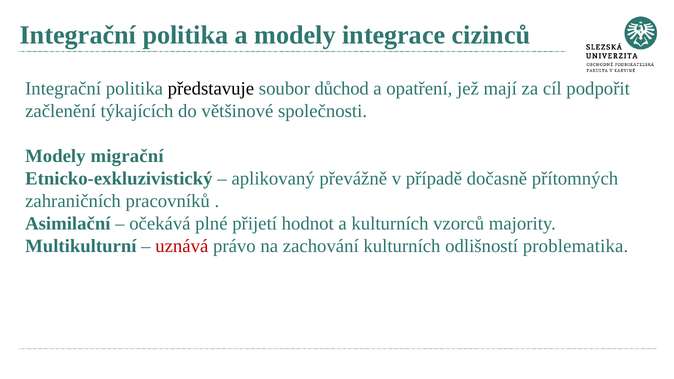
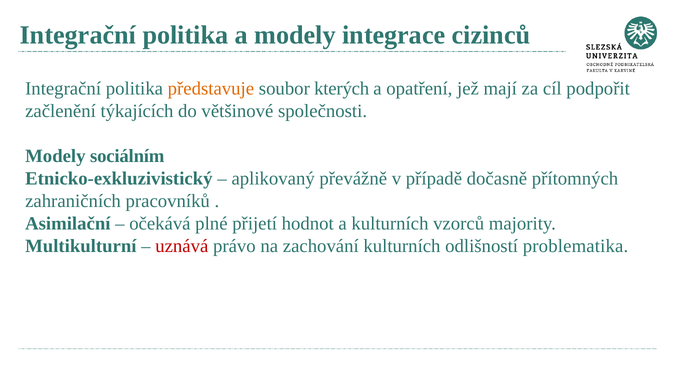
představuje colour: black -> orange (211, 89)
důchod: důchod -> kterých (342, 89)
migrační: migrační -> sociálním (127, 156)
